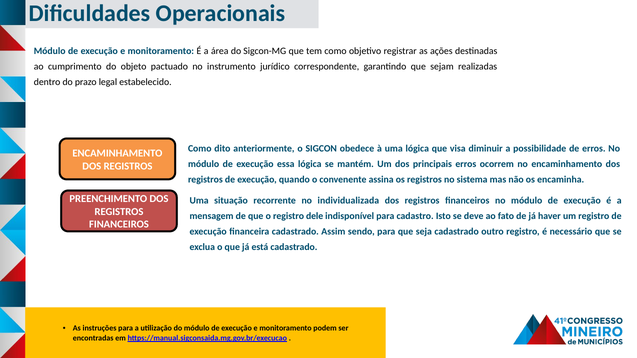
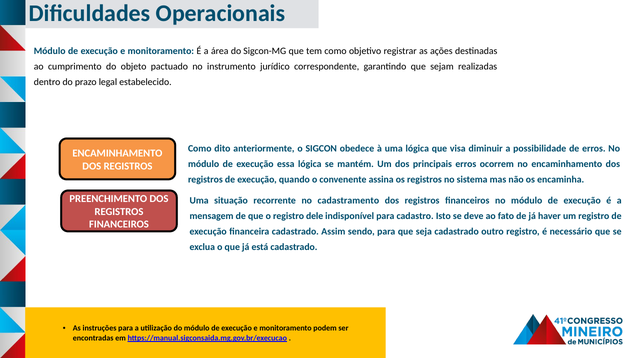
individualizada: individualizada -> cadastramento (348, 201)
